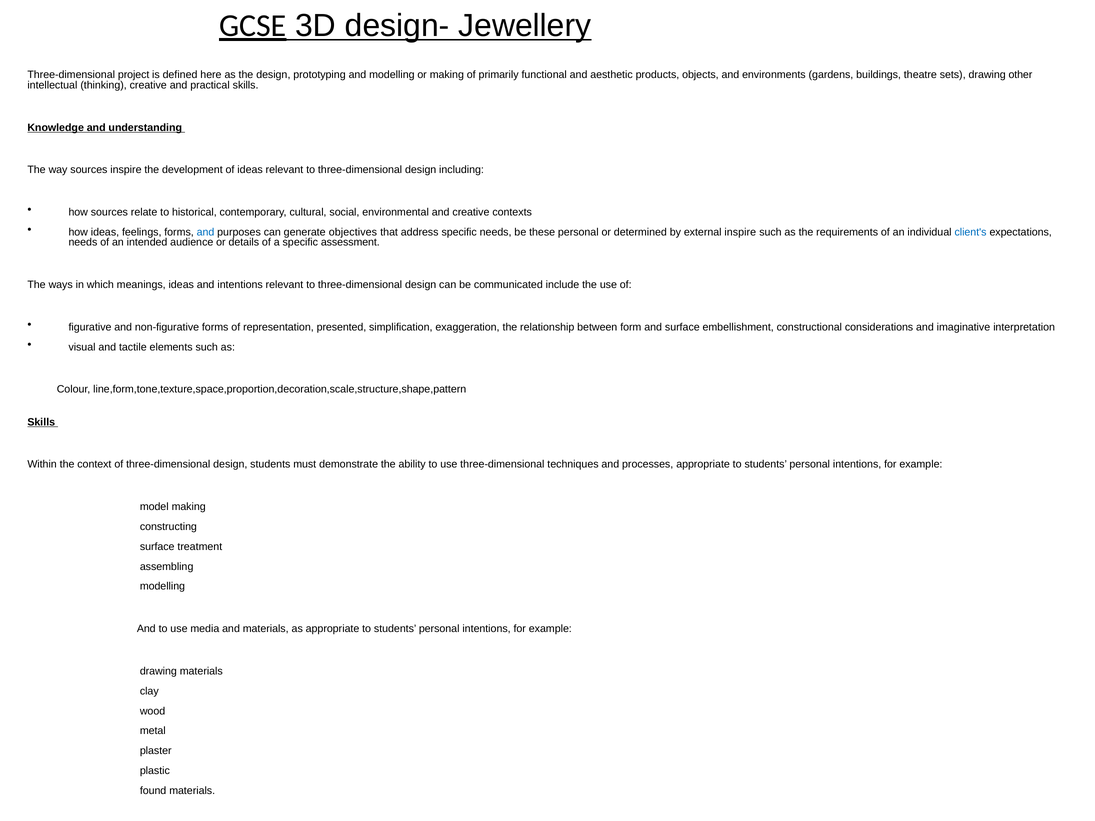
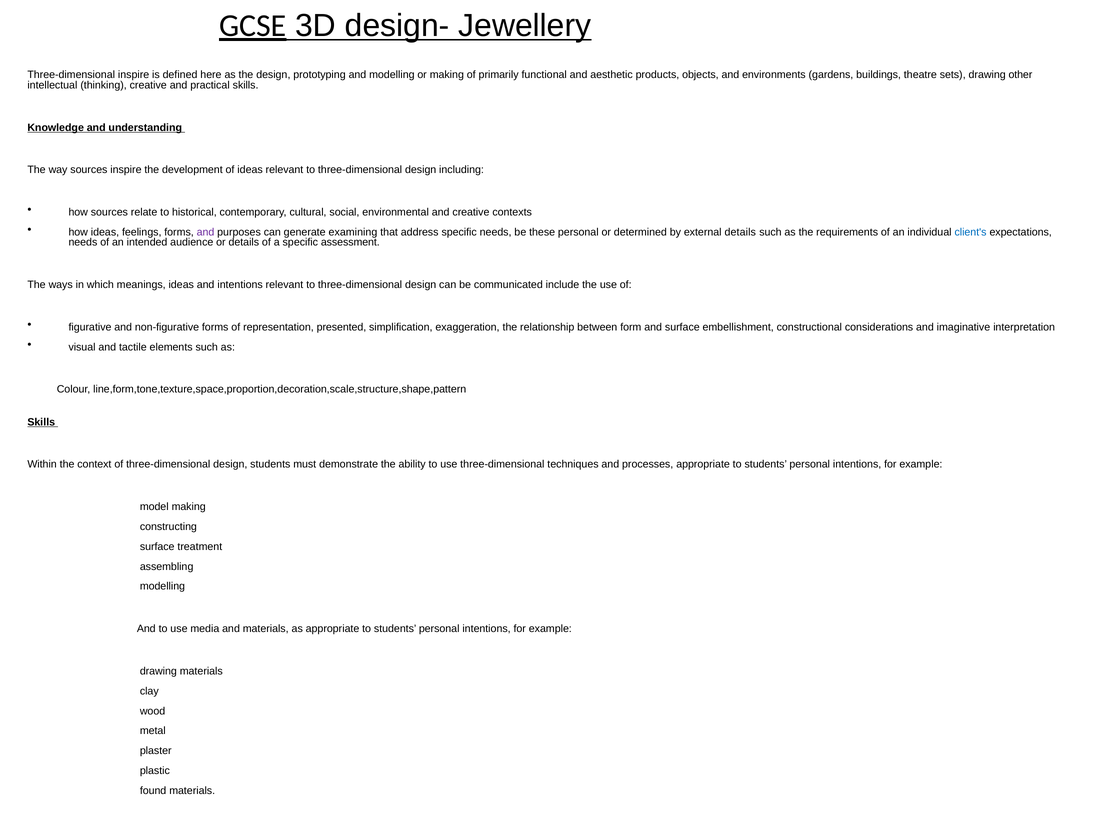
Three-dimensional project: project -> inspire (134, 75)
and colour: blue -> purple (206, 232)
objectives: objectives -> examining (353, 232)
external inspire: inspire -> details (740, 232)
